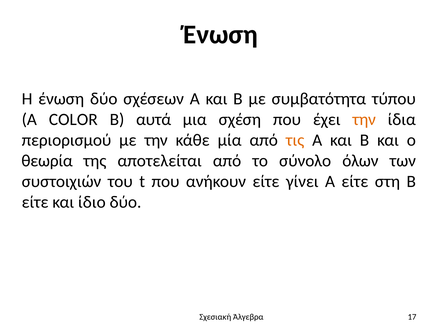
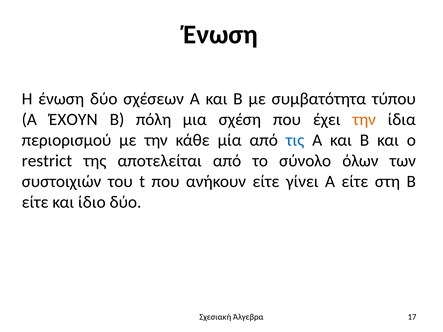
COLOR: COLOR -> ΈΧΟΥΝ (73, 120)
αυτά: αυτά -> πόλη (154, 120)
τις colour: orange -> blue (295, 140)
θεωρία: θεωρία -> restrict (47, 161)
